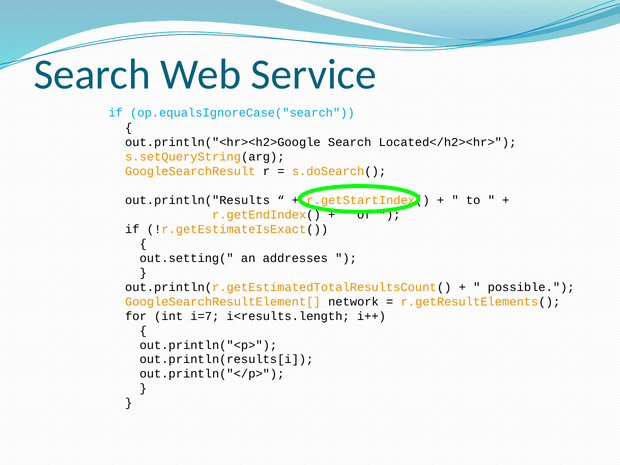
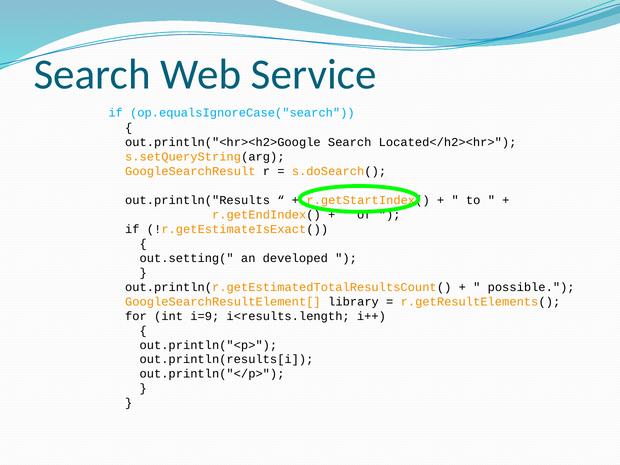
addresses: addresses -> developed (295, 258)
network: network -> library (354, 302)
i=7: i=7 -> i=9 (205, 316)
